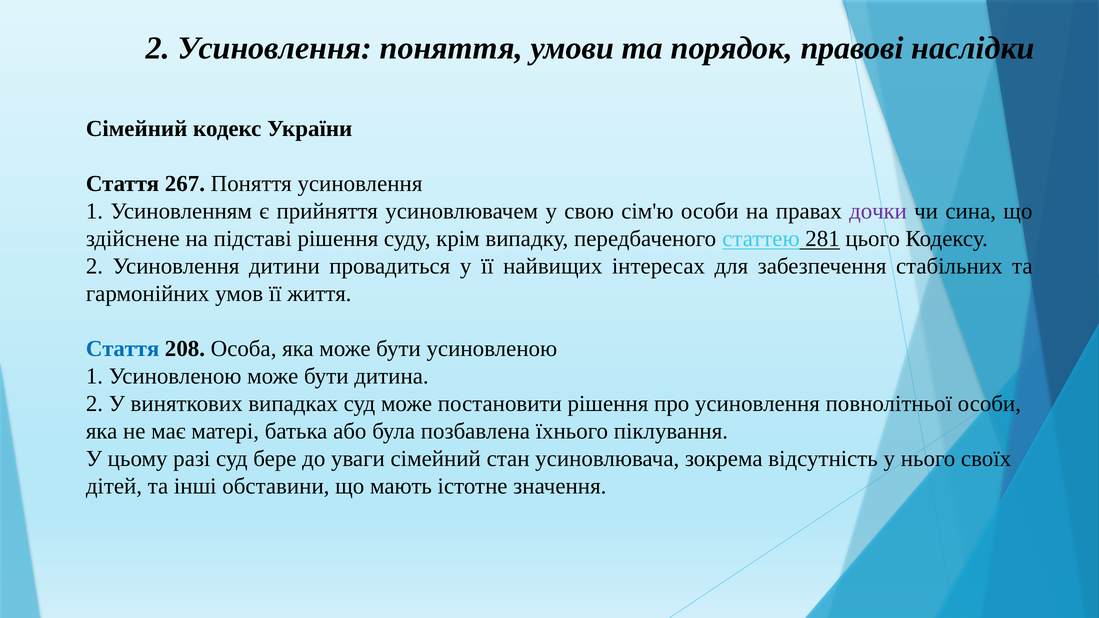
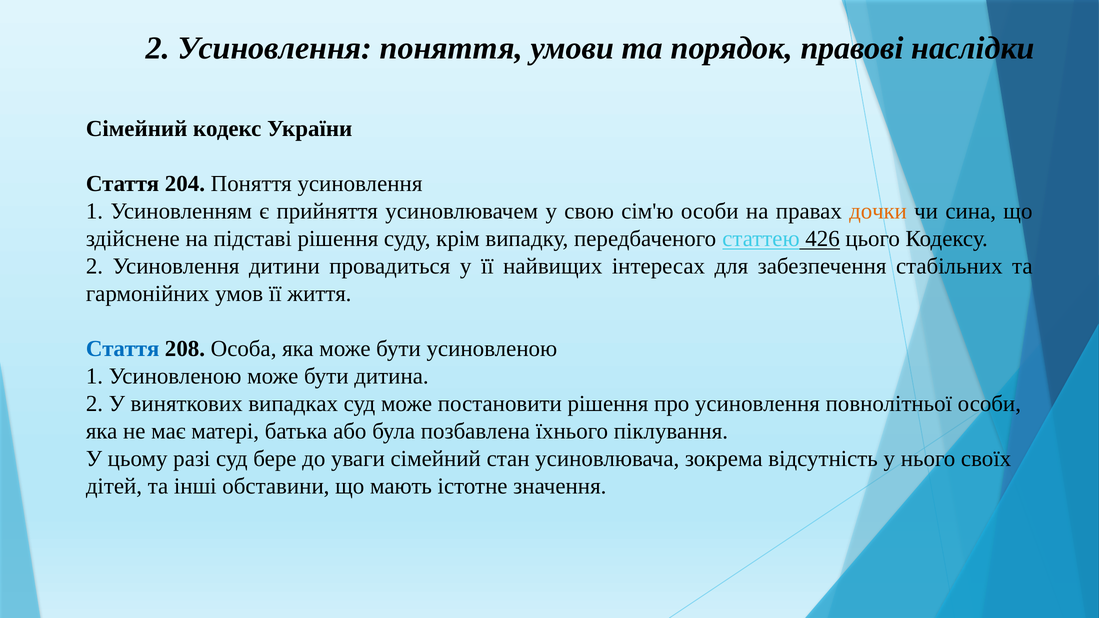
267: 267 -> 204 (185, 184)
дочки colour: purple -> orange (878, 211)
281: 281 -> 426 (823, 239)
